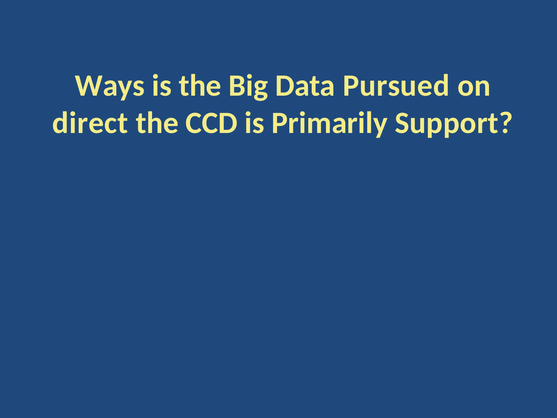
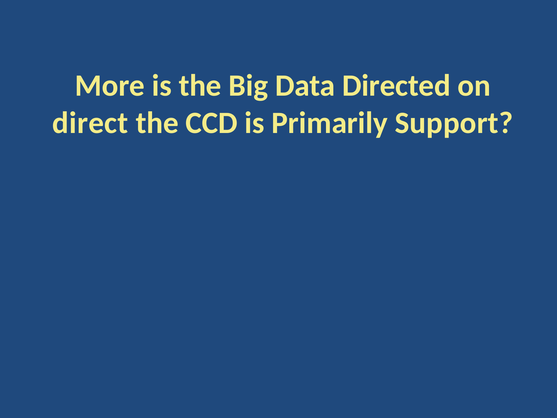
Ways: Ways -> More (110, 86)
Pursued: Pursued -> Directed (396, 86)
